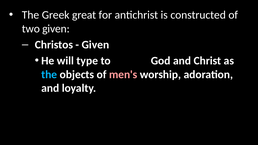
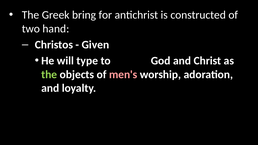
great: great -> bring (84, 15)
two given: given -> hand (56, 29)
the colour: light blue -> light green (49, 75)
